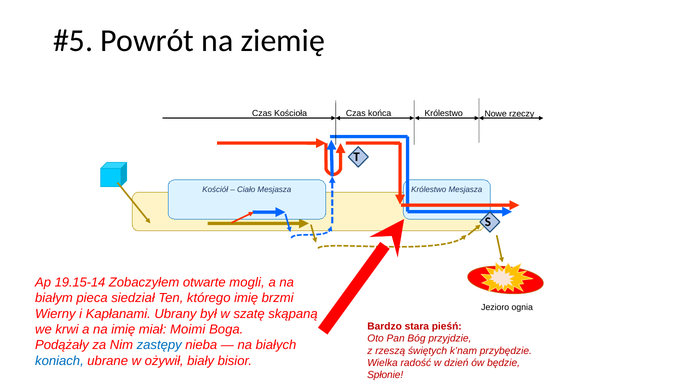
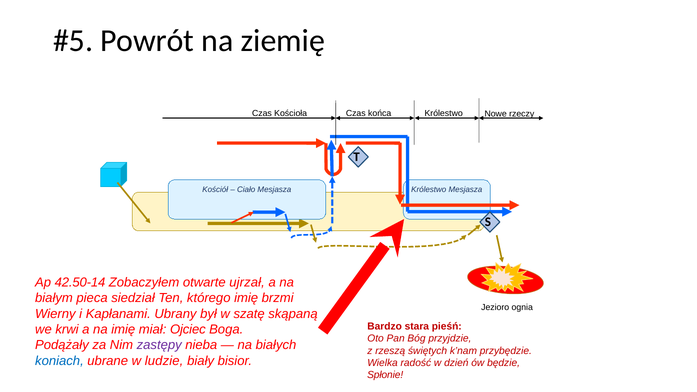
19.15-14: 19.15-14 -> 42.50-14 (80, 282)
mogli: mogli -> ujrzał (247, 282)
Moimi: Moimi -> Ojciec (188, 329)
zastępy colour: blue -> purple (159, 345)
ożywił: ożywił -> ludzie (164, 361)
